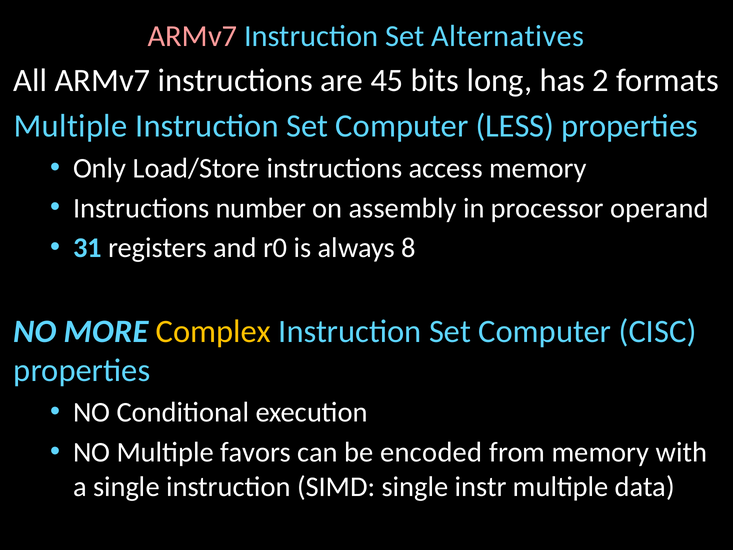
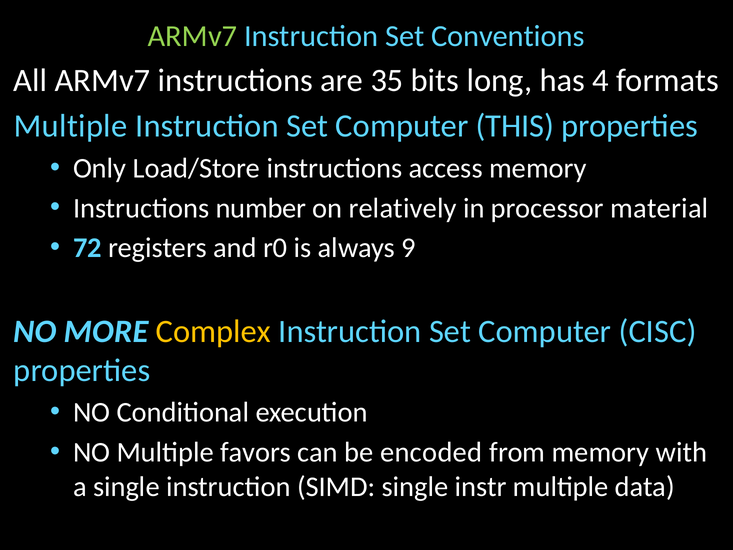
ARMv7 colour: pink -> light green (192, 36)
Alternatives: Alternatives -> Conventions (508, 36)
45: 45 -> 35 (387, 80)
2: 2 -> 4 (601, 80)
LESS: LESS -> THIS (515, 126)
assembly: assembly -> relatively (403, 208)
operand: operand -> material (659, 208)
31: 31 -> 72 (87, 248)
8: 8 -> 9 (409, 248)
